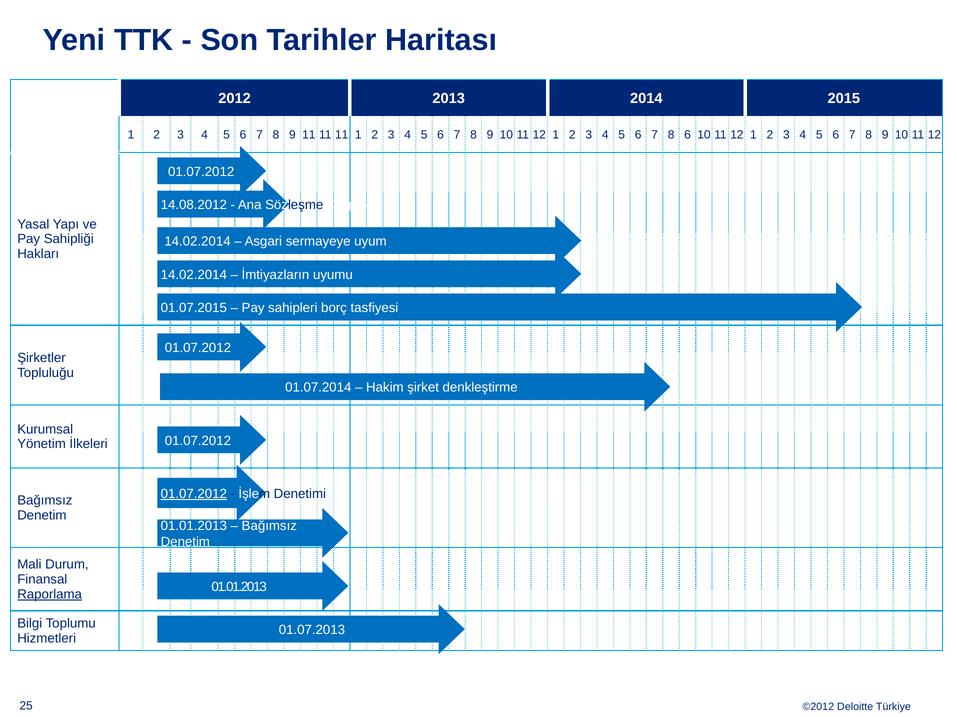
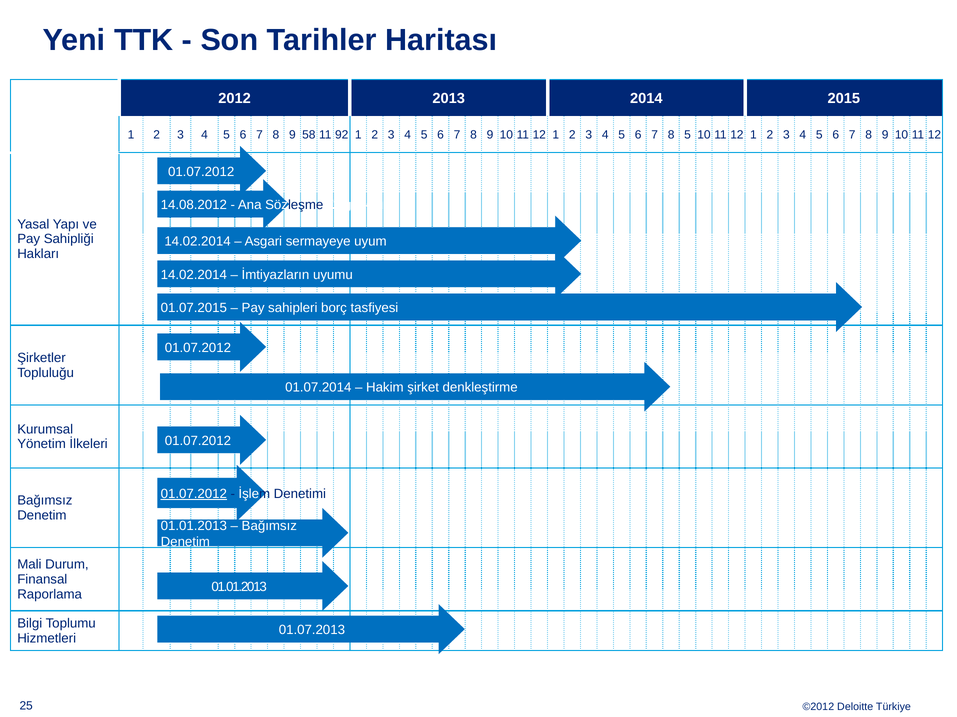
9 11: 11 -> 58 (309, 135)
11: 11 -> 92 (342, 135)
8 6: 6 -> 5 (688, 135)
Raporlama underline: present -> none (50, 595)
